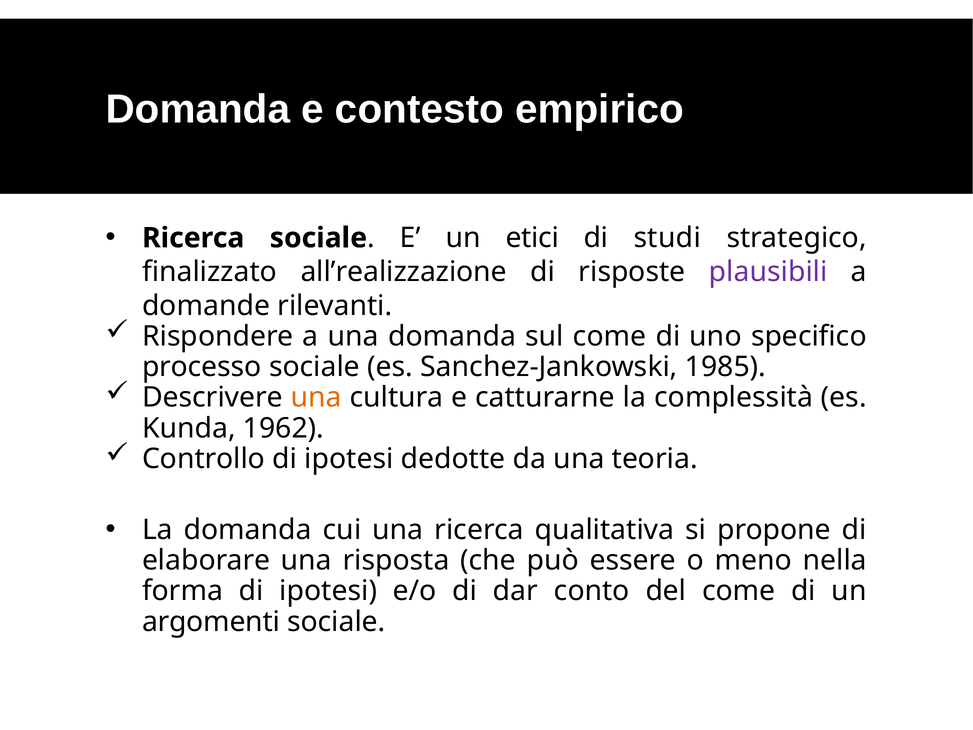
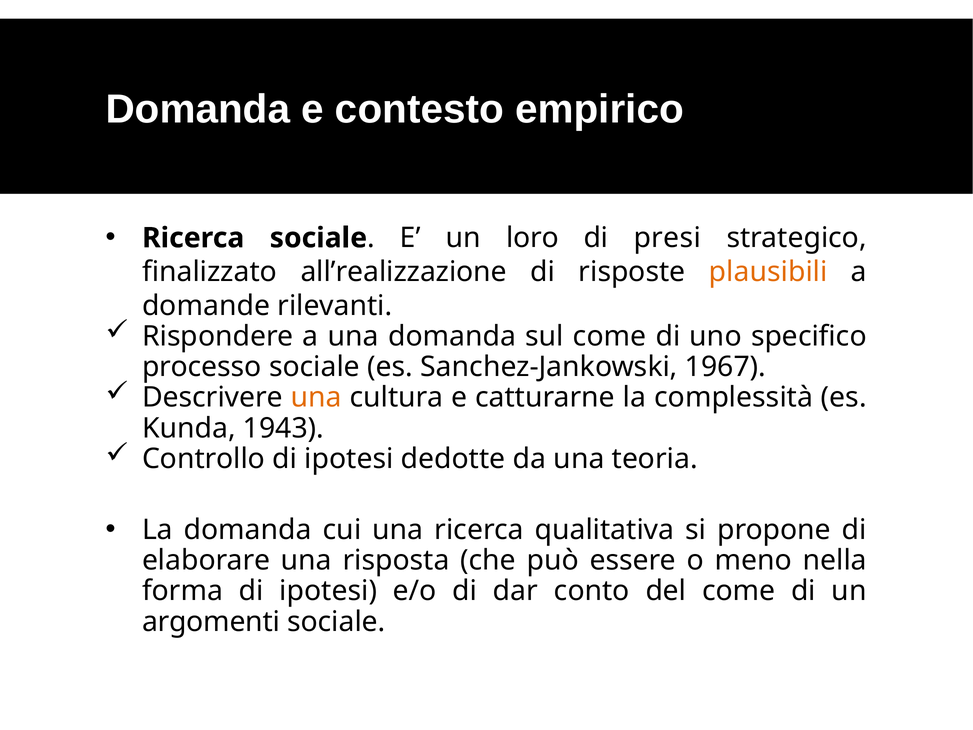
etici: etici -> loro (532, 238)
studi: studi -> presi (667, 238)
plausibili colour: purple -> orange (768, 272)
1985: 1985 -> 1967 (726, 367)
1962: 1962 -> 1943 (283, 428)
